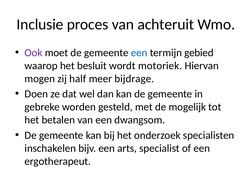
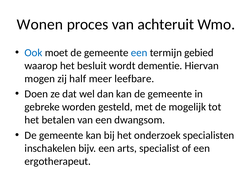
Inclusie: Inclusie -> Wonen (40, 24)
Ook colour: purple -> blue (33, 53)
motoriek: motoriek -> dementie (160, 66)
bijdrage: bijdrage -> leefbare (134, 79)
